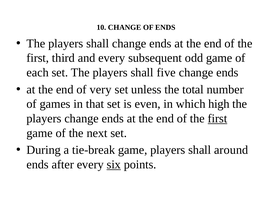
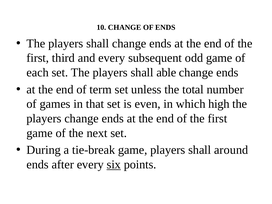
five: five -> able (166, 73)
very: very -> term (101, 89)
first underline: present -> none (217, 118)
